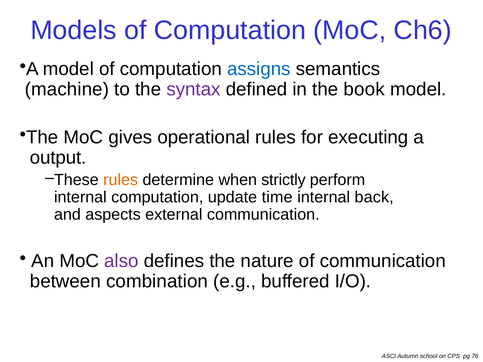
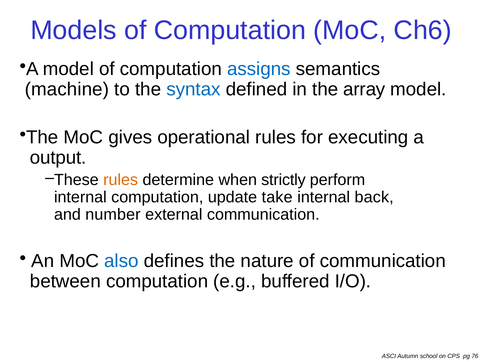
syntax colour: purple -> blue (193, 89)
book: book -> array (364, 89)
time: time -> take (277, 197)
aspects: aspects -> number (113, 215)
also colour: purple -> blue (121, 261)
between combination: combination -> computation (157, 282)
